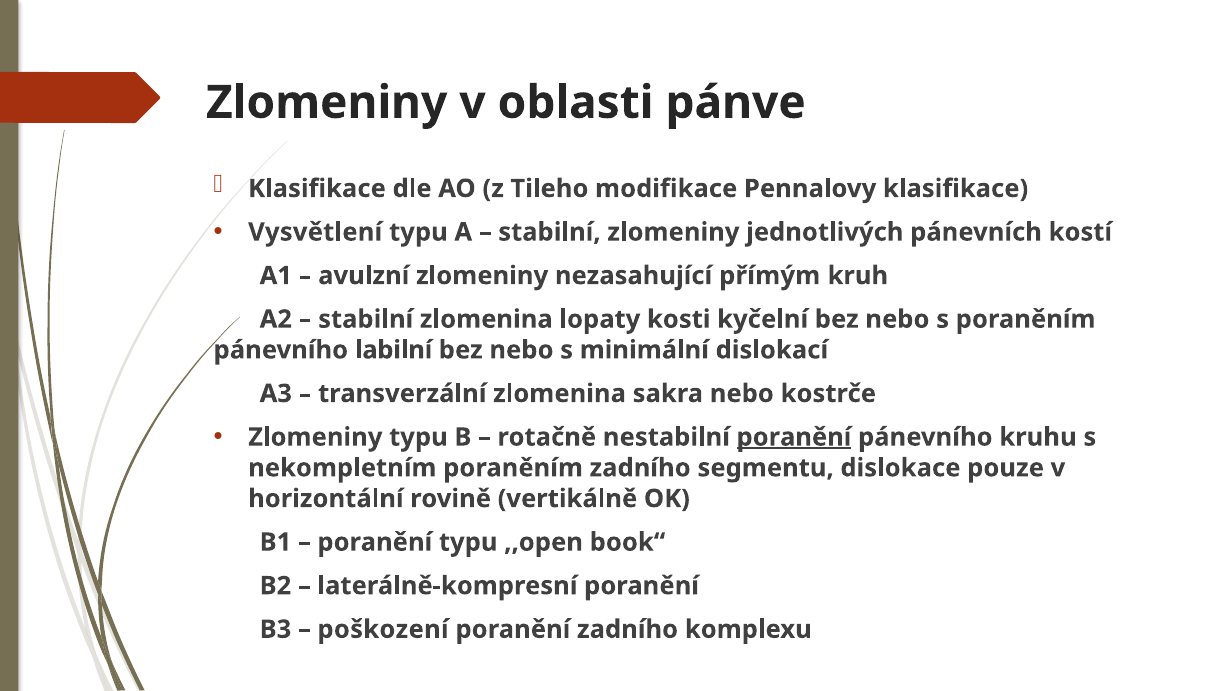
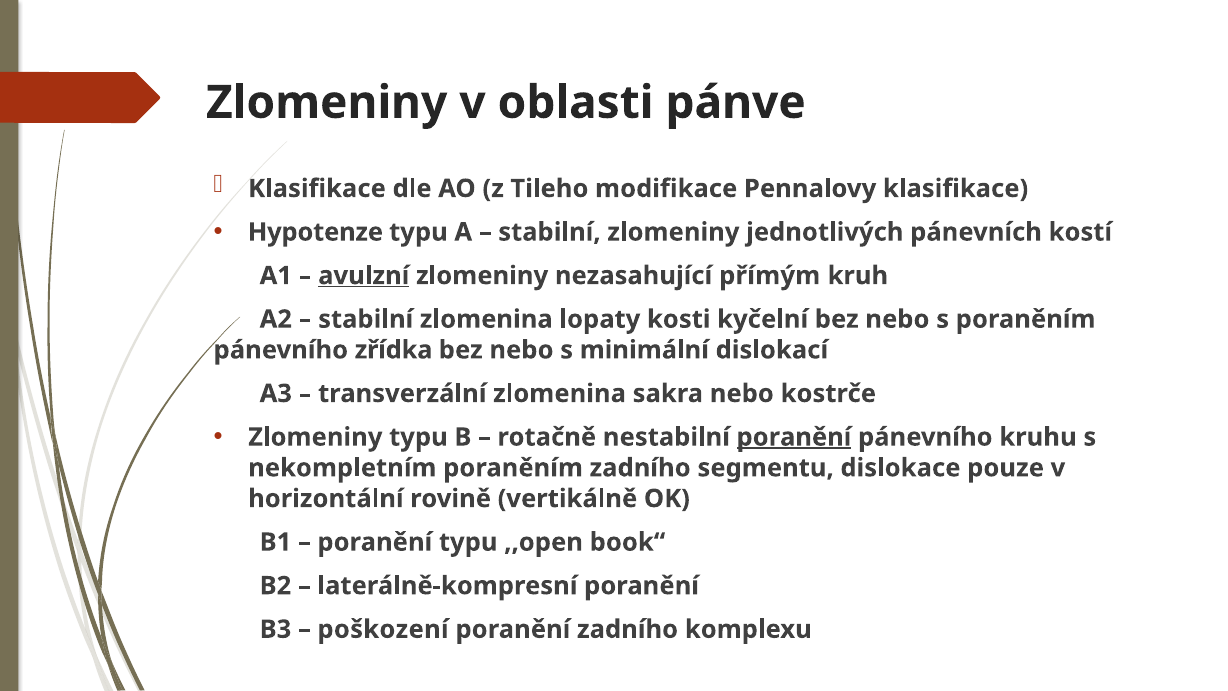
Vysvětlení: Vysvětlení -> Hypotenze (315, 232)
avulzní underline: none -> present (364, 276)
labilní: labilní -> zřídka (394, 350)
